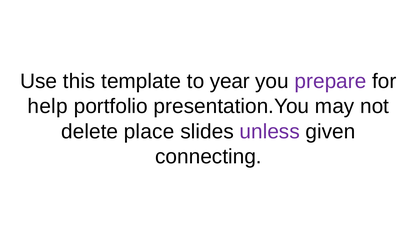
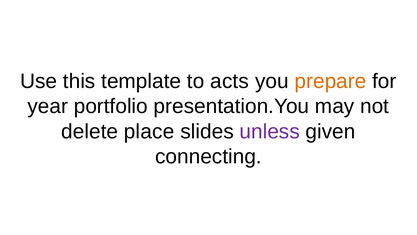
year: year -> acts (230, 81)
prepare colour: purple -> orange (331, 81)
help: help -> year (48, 106)
